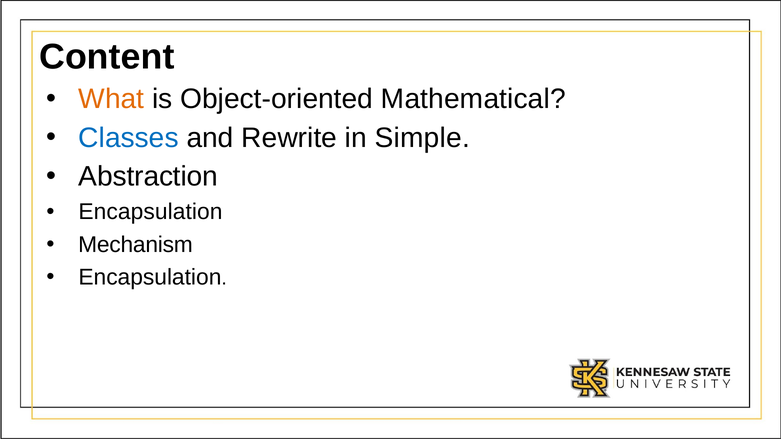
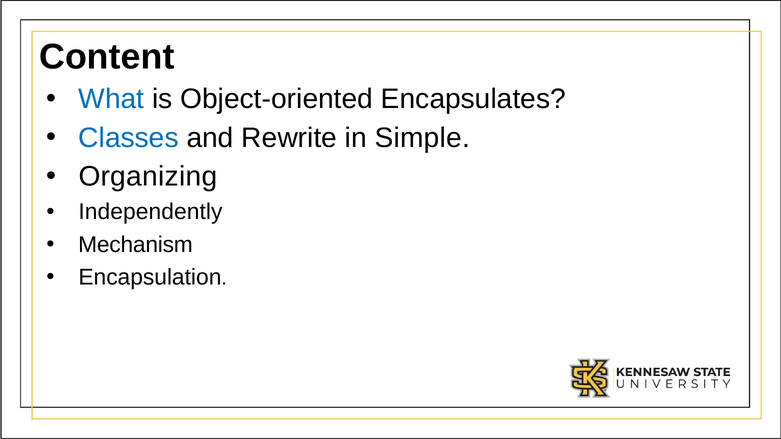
What colour: orange -> blue (111, 99)
Mathematical: Mathematical -> Encapsulates (473, 99)
Abstraction: Abstraction -> Organizing (148, 176)
Encapsulation: Encapsulation -> Independently (150, 212)
